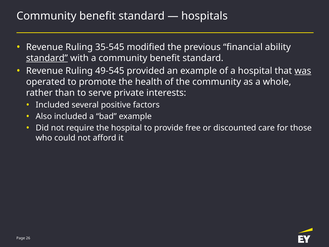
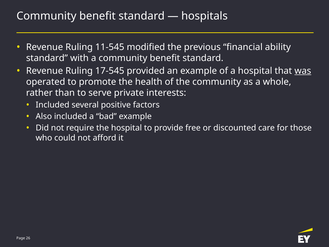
35-545: 35-545 -> 11-545 (110, 47)
standard underline: present -> none (47, 58)
49-545: 49-545 -> 17-545 (110, 71)
